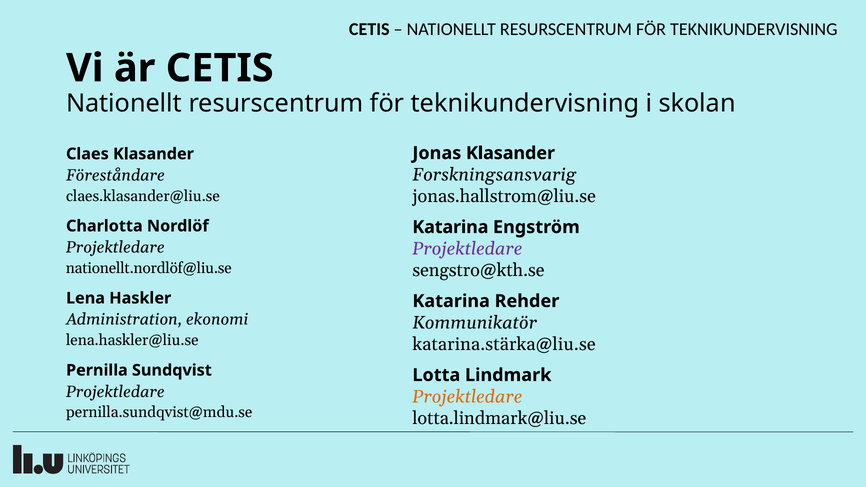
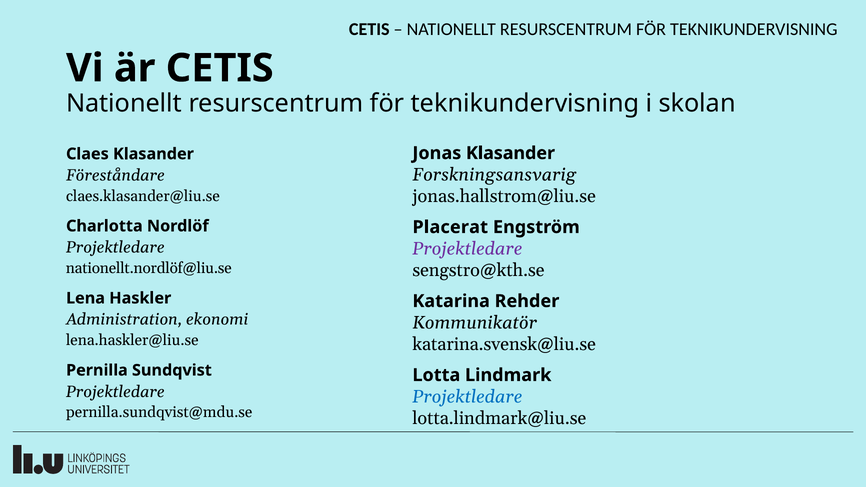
Katarina: Katarina -> Placerat (450, 227)
katarina.stärka@liu.se: katarina.stärka@liu.se -> katarina.svensk@liu.se (504, 345)
Projektledare colour: orange -> blue (467, 397)
